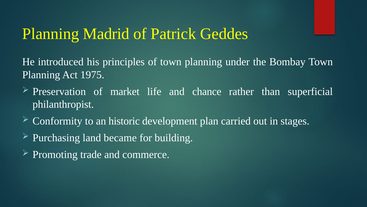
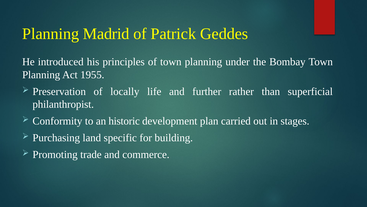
1975: 1975 -> 1955 (92, 75)
market: market -> locally (125, 91)
chance: chance -> further (207, 91)
became: became -> specific (120, 137)
